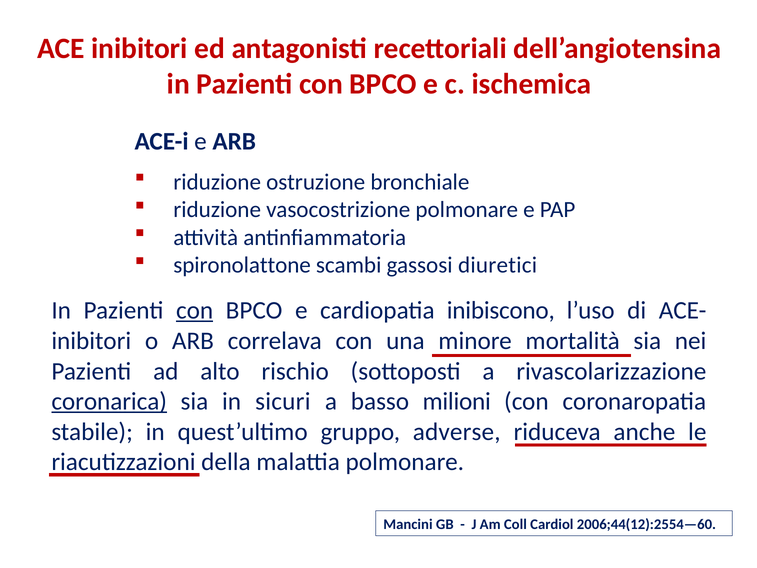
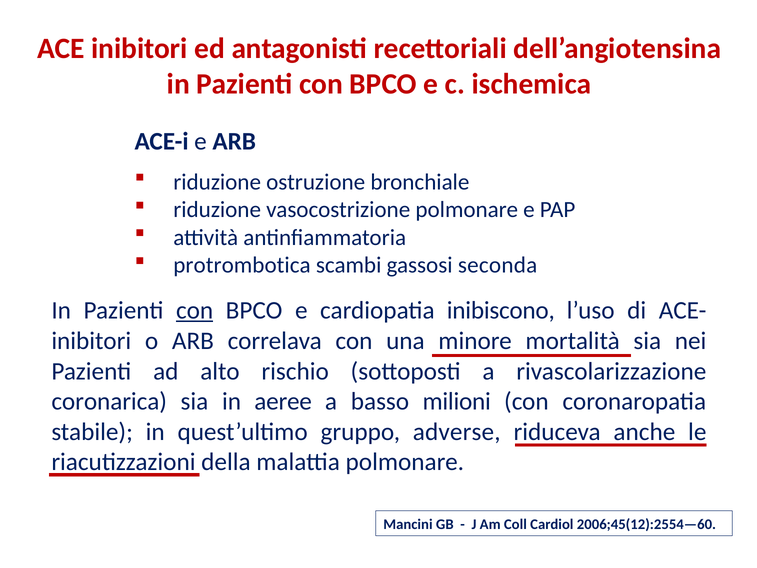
spironolattone: spironolattone -> protrombotica (242, 265)
diuretici: diuretici -> seconda (498, 265)
coronarica underline: present -> none (109, 401)
sicuri: sicuri -> aeree (283, 401)
2006;44(12):2554—60: 2006;44(12):2554—60 -> 2006;45(12):2554—60 (646, 524)
